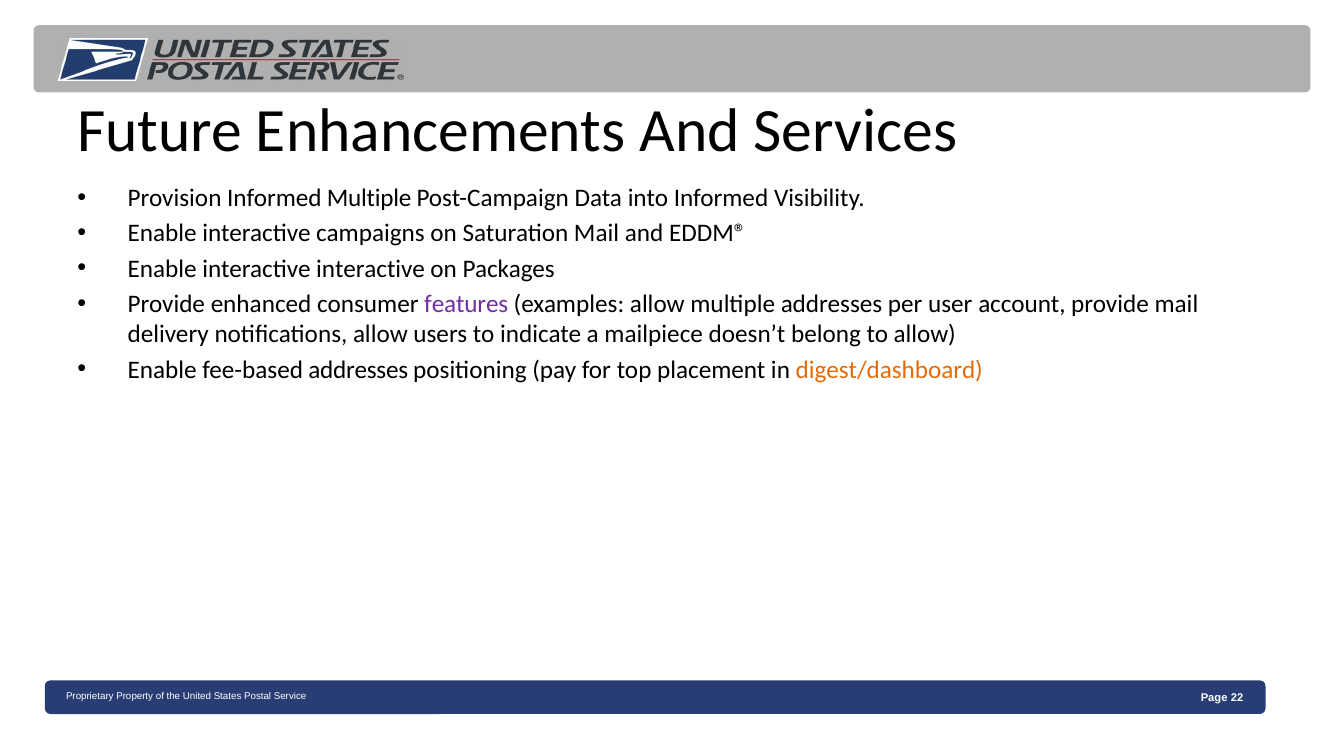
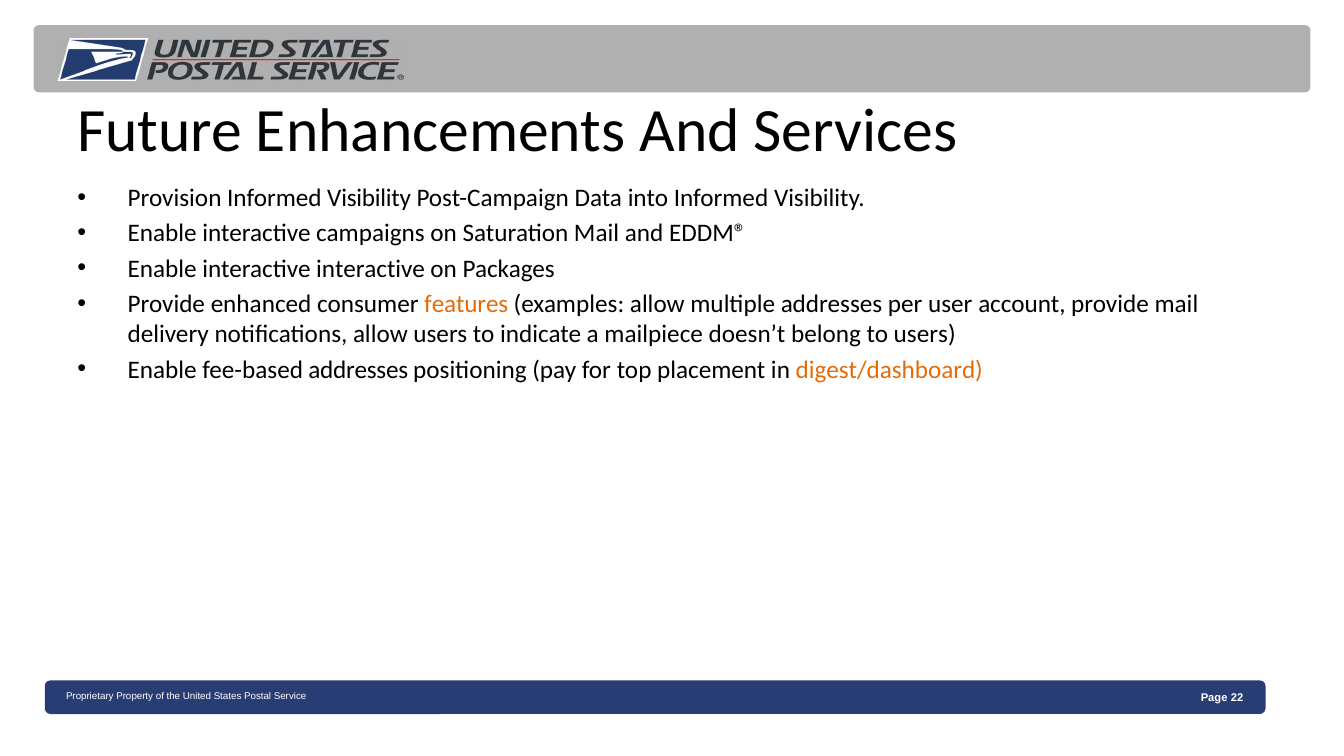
Provision Informed Multiple: Multiple -> Visibility (369, 198)
features colour: purple -> orange (466, 304)
to allow: allow -> users (925, 334)
